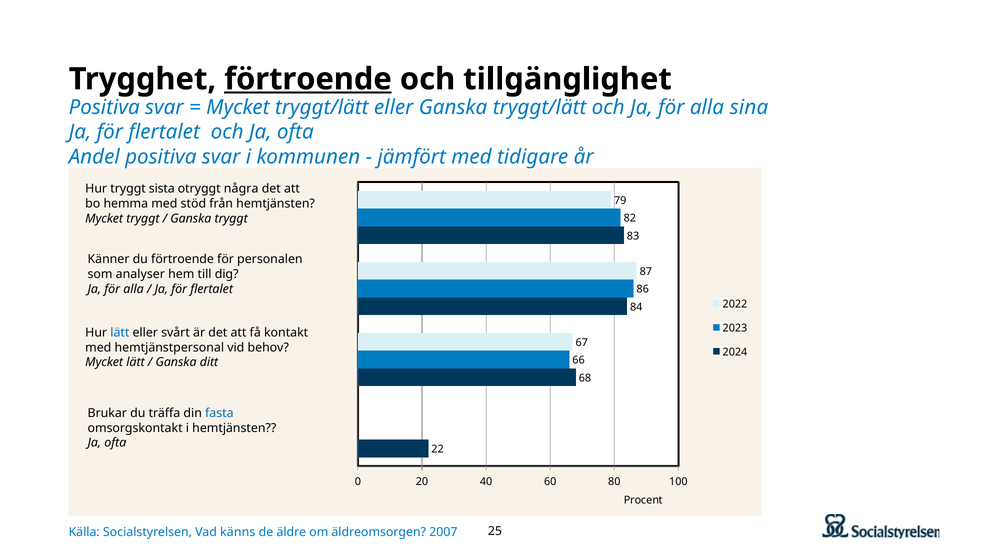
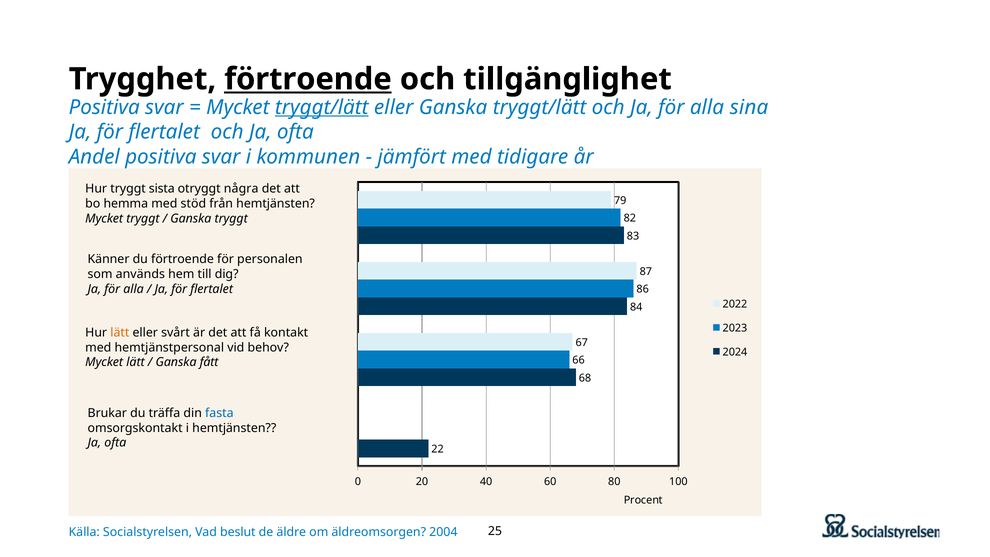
tryggt/lätt underline: none -> present (322, 107)
analyser: analyser -> används (140, 274)
lätt colour: blue -> orange (120, 333)
ditt: ditt -> fått (209, 362)
känns: känns -> beslut (238, 532)
2007: 2007 -> 2004 (443, 532)
